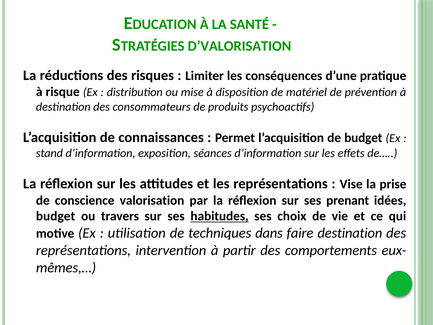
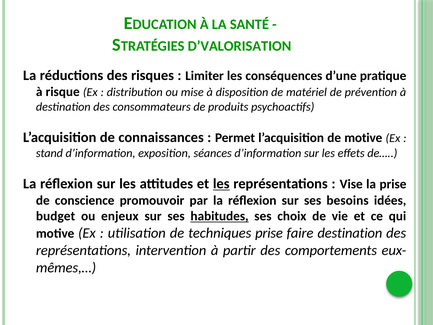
de budget: budget -> motive (363, 138)
les underline: none -> present (221, 184)
valorisation: valorisation -> promouvoir (152, 200)
prenant: prenant -> besoins (348, 200)
travers: travers -> enjeux (120, 216)
techniques dans: dans -> prise (269, 233)
